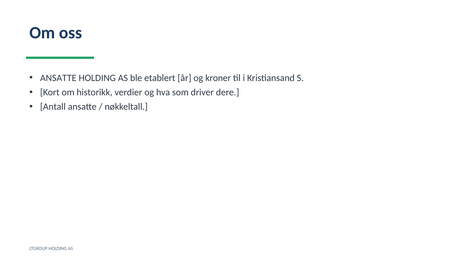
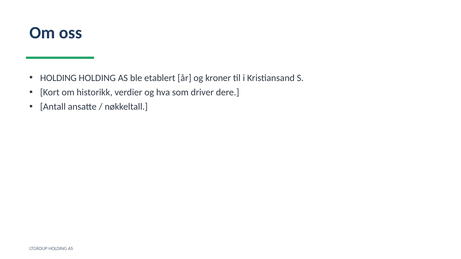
ANSATTE: ANSATTE -> HOLDING (58, 78)
